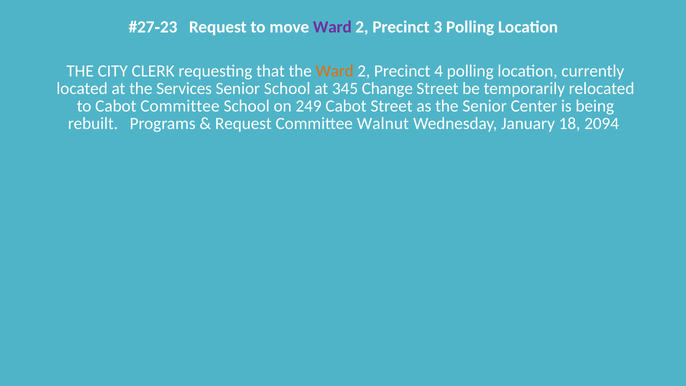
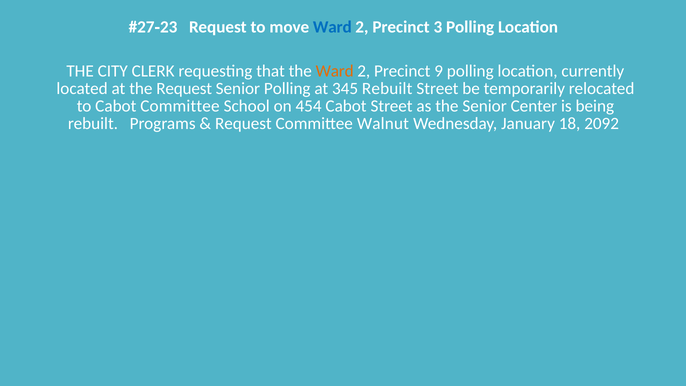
Ward colour: purple -> blue (332, 27)
4: 4 -> 9 (439, 71)
the Services: Services -> Request (184, 89)
Senior School: School -> Polling (287, 89)
345 Change: Change -> Rebuilt (387, 89)
249: 249 -> 454 (309, 106)
2094: 2094 -> 2092 (602, 124)
